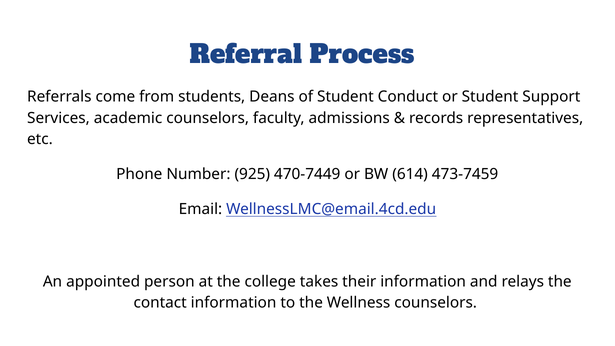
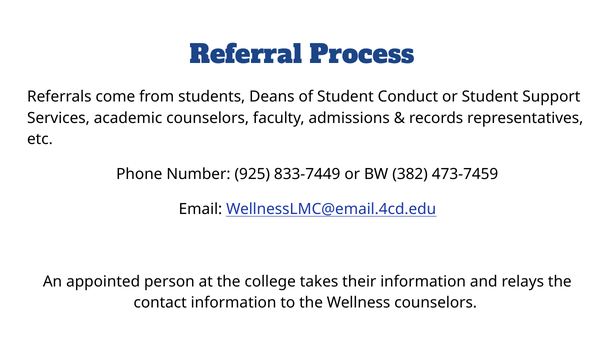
470-7449: 470-7449 -> 833-7449 (307, 174)
614: 614 -> 382 (410, 174)
